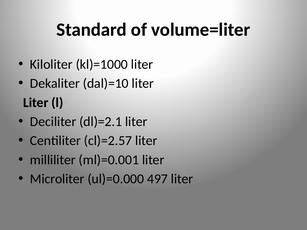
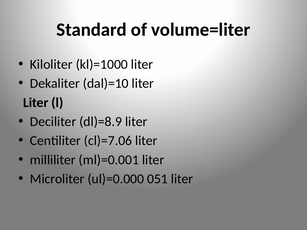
dl)=2.1: dl)=2.1 -> dl)=8.9 (101, 122)
cl)=2.57: cl)=2.57 -> cl)=7.06 (108, 141)
497: 497 -> 051 (157, 179)
